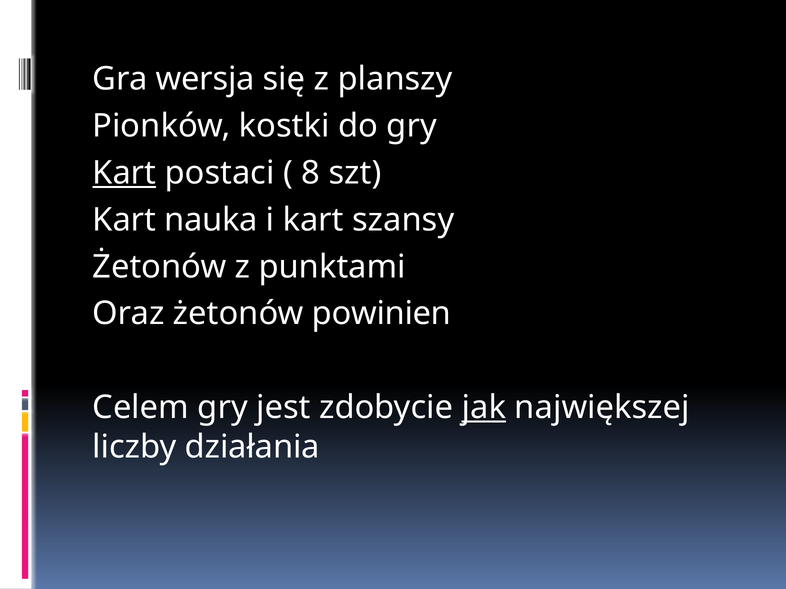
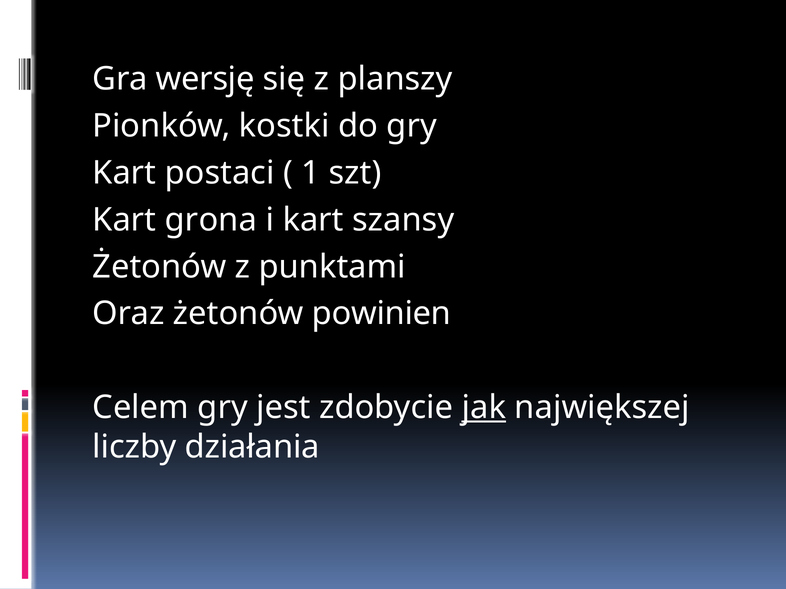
wersja: wersja -> wersję (205, 79)
Kart underline: present -> none (124, 173)
8: 8 -> 1 (311, 173)
nauka: nauka -> grona (211, 220)
